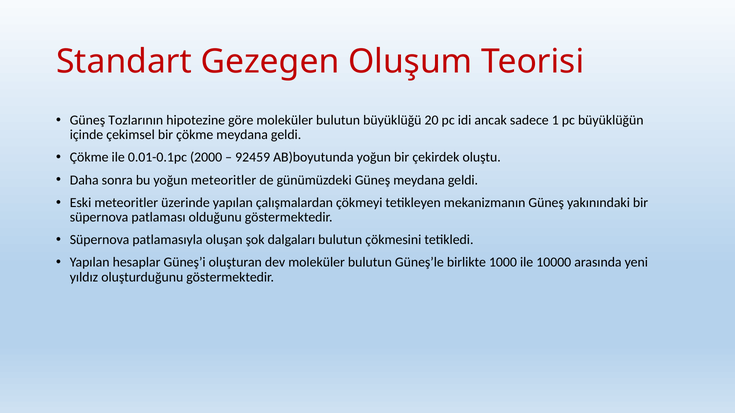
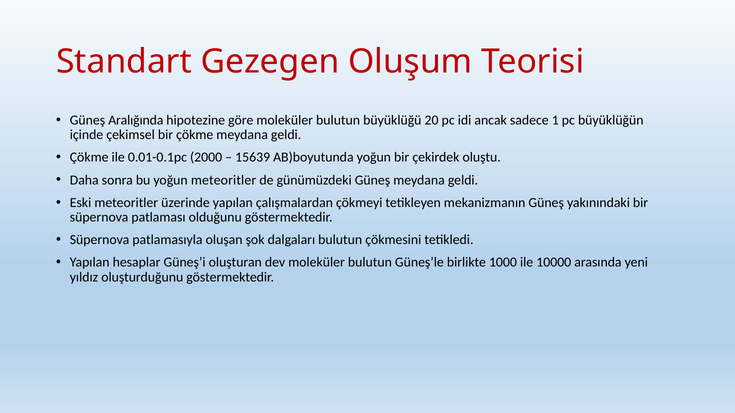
Tozlarının: Tozlarının -> Aralığında (136, 120)
92459: 92459 -> 15639 (253, 158)
